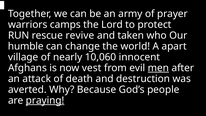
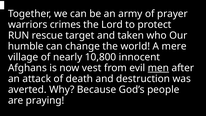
camps: camps -> crimes (65, 25)
revive: revive -> target (80, 35)
apart: apart -> mere (174, 46)
10,060: 10,060 -> 10,800 (101, 57)
praying underline: present -> none (45, 100)
